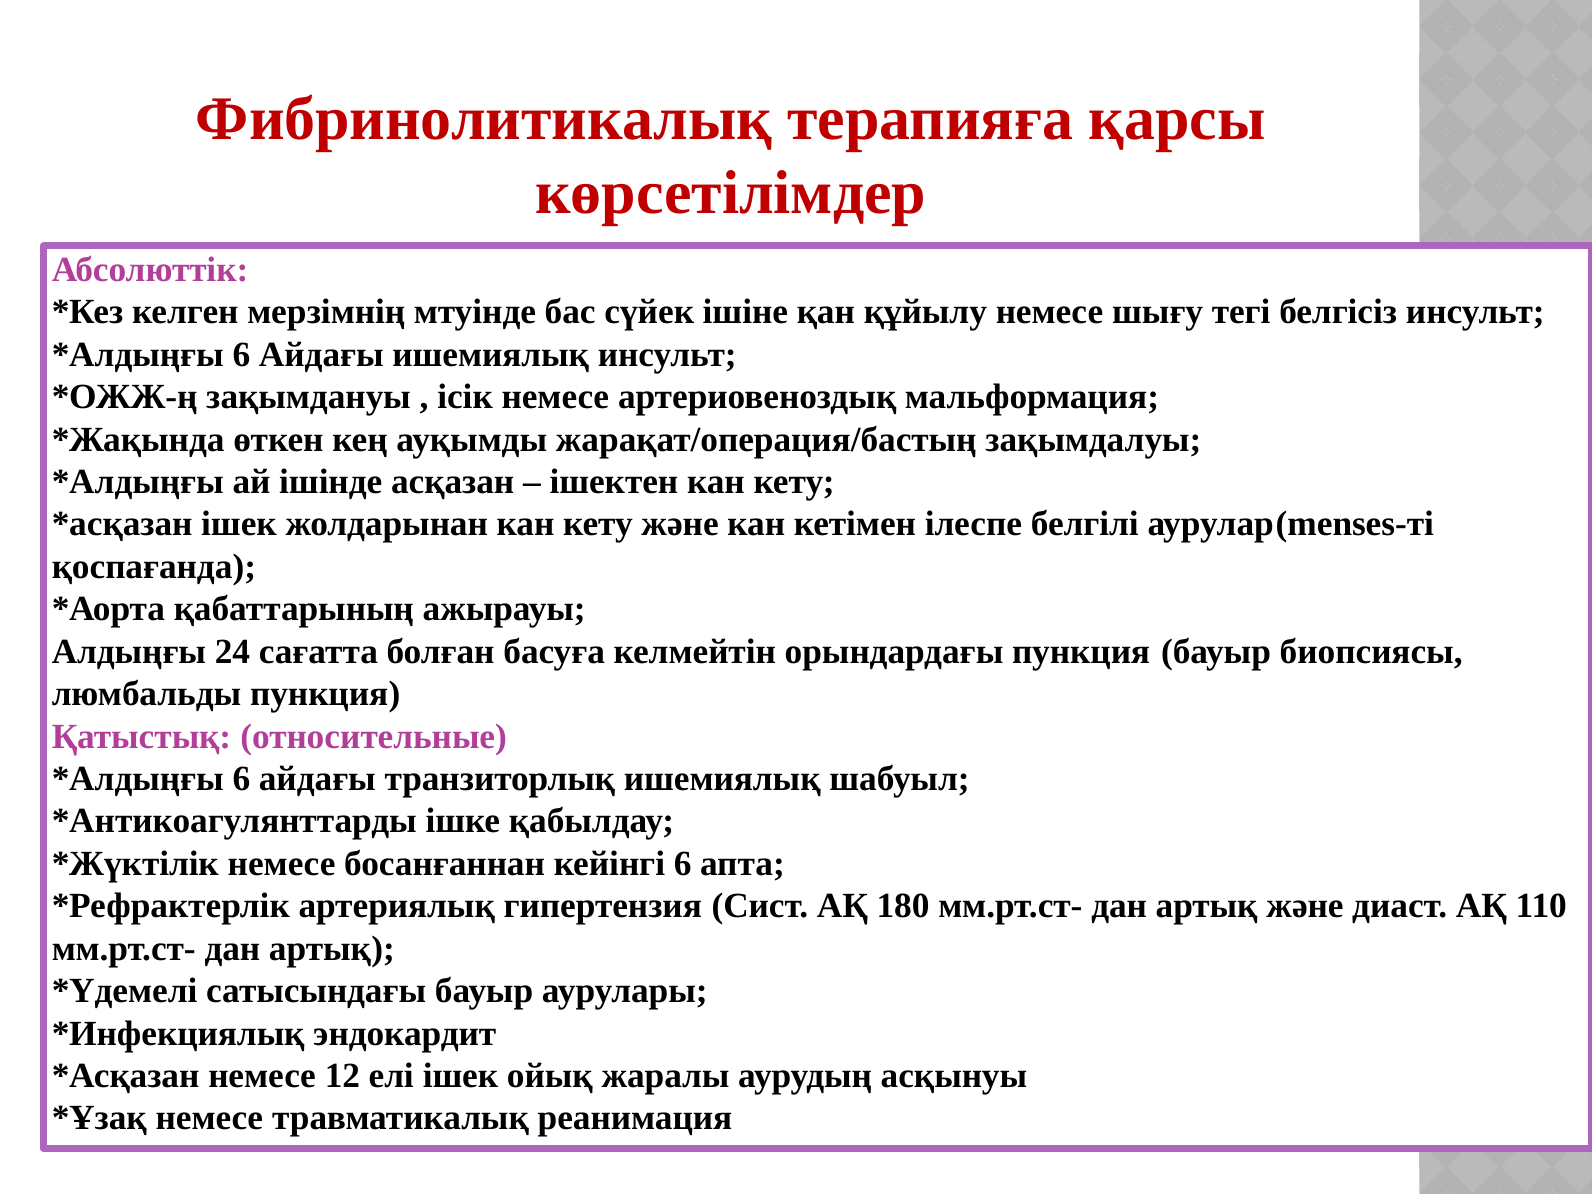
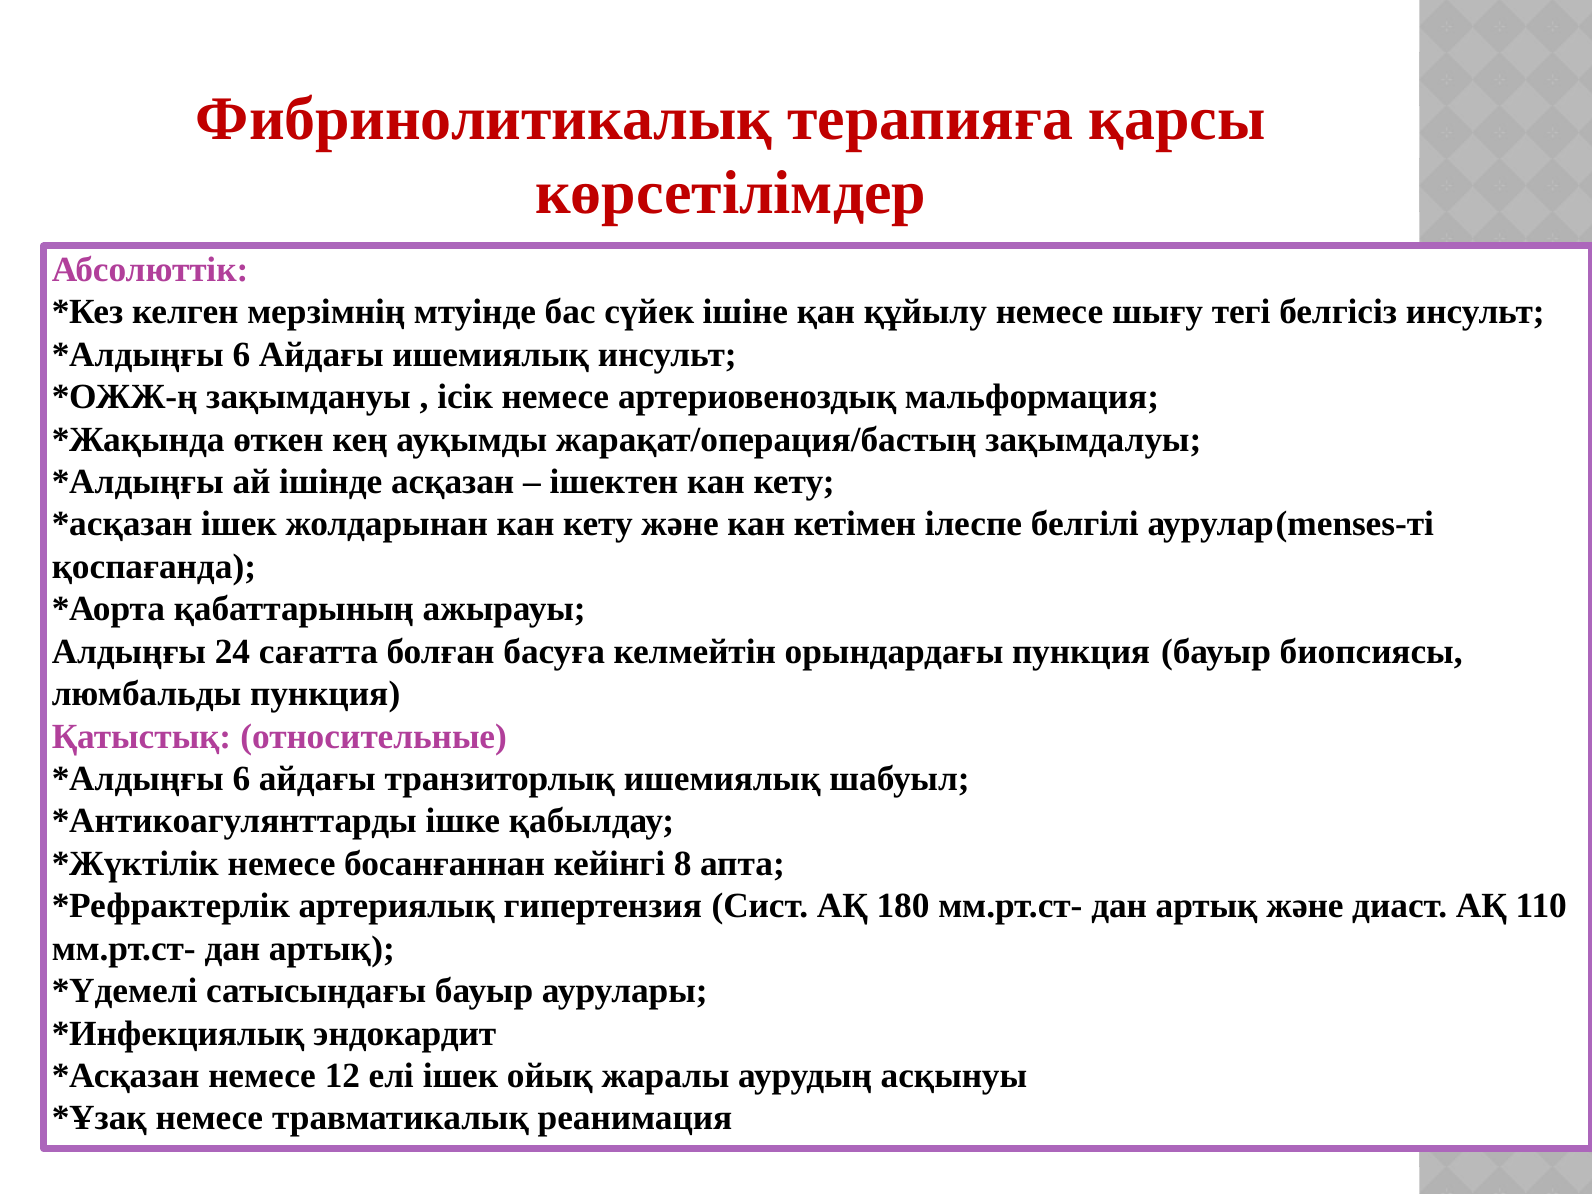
кейінгі 6: 6 -> 8 (683, 864)
